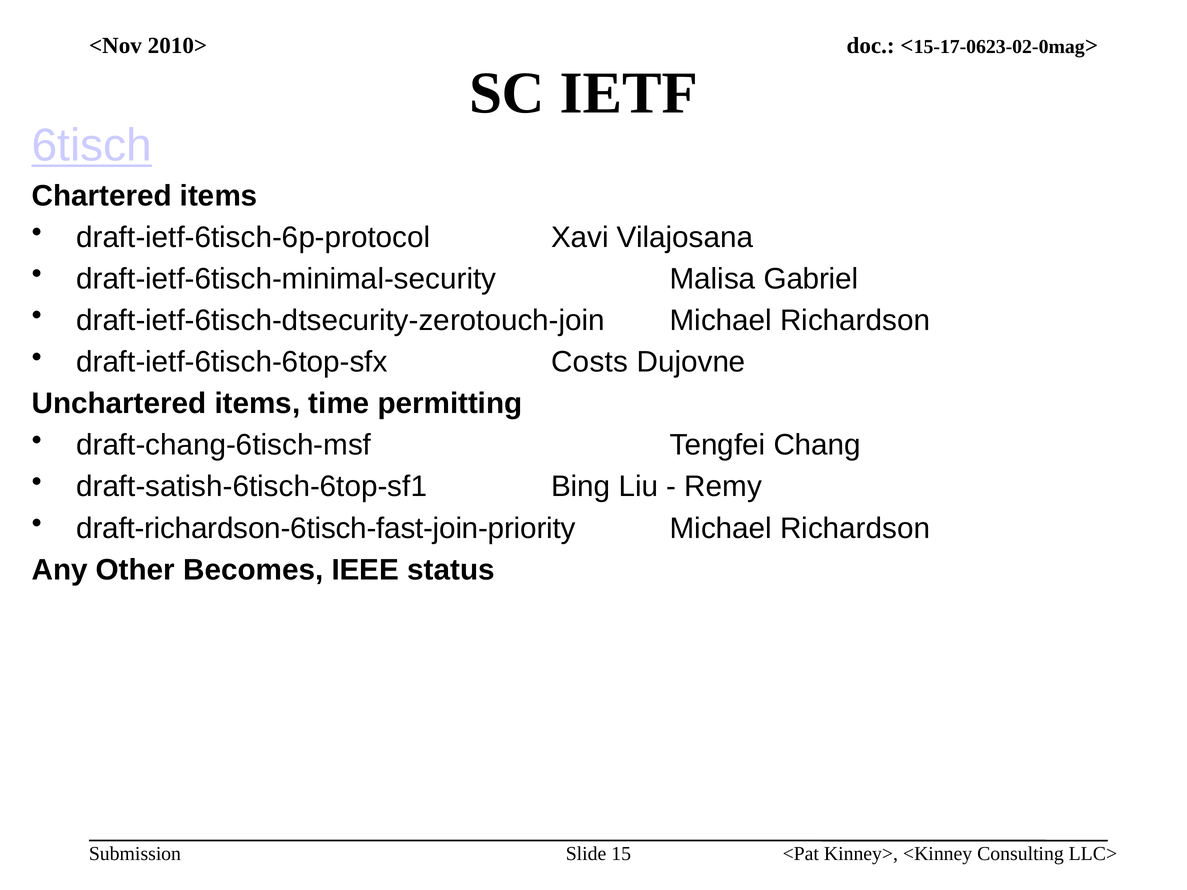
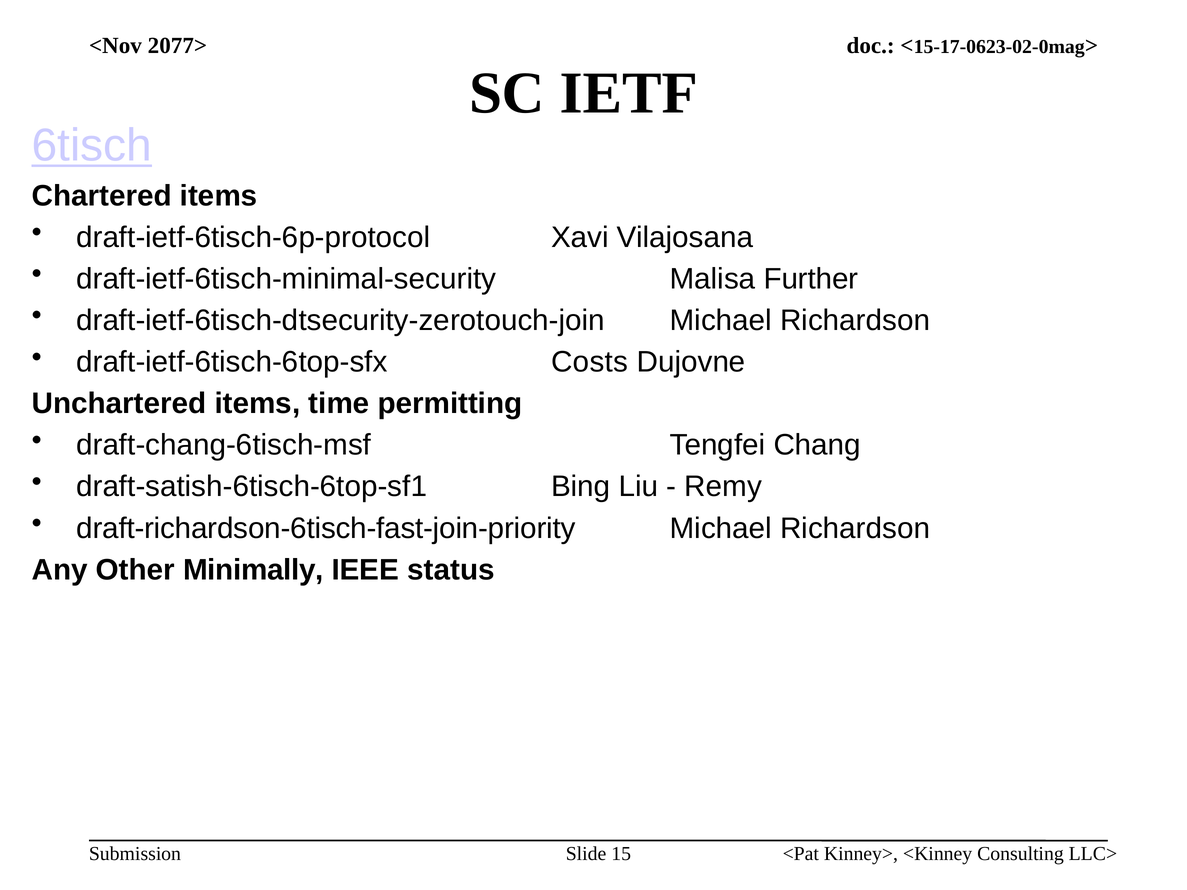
2010>: 2010> -> 2077> (177, 45)
Gabriel: Gabriel -> Further (811, 279)
Becomes: Becomes -> Minimally (253, 570)
